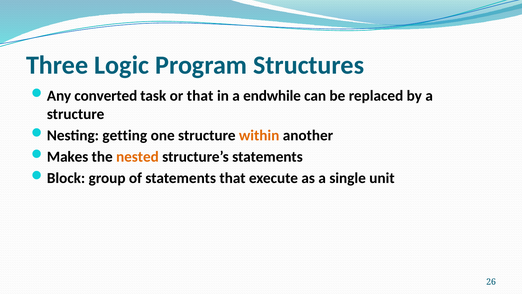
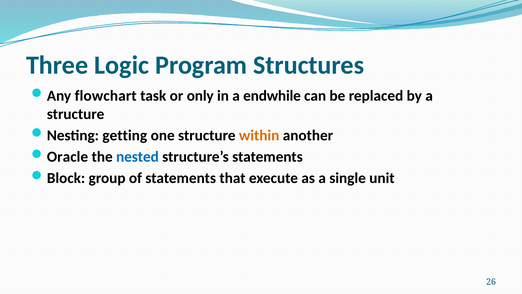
converted: converted -> flowchart (106, 96)
or that: that -> only (200, 96)
Makes: Makes -> Oracle (68, 157)
nested colour: orange -> blue (137, 157)
